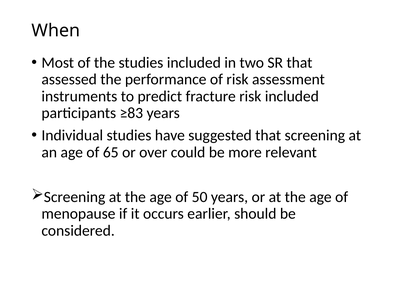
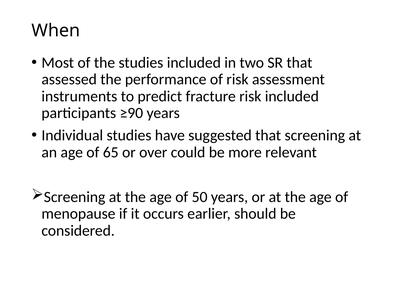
≥83: ≥83 -> ≥90 (131, 113)
